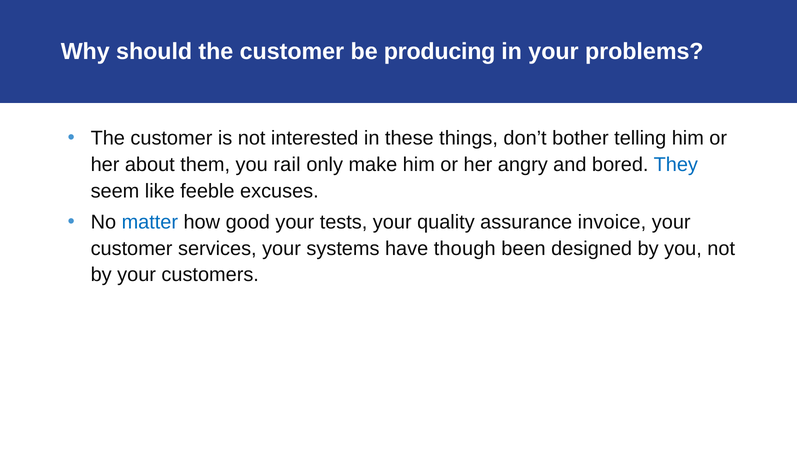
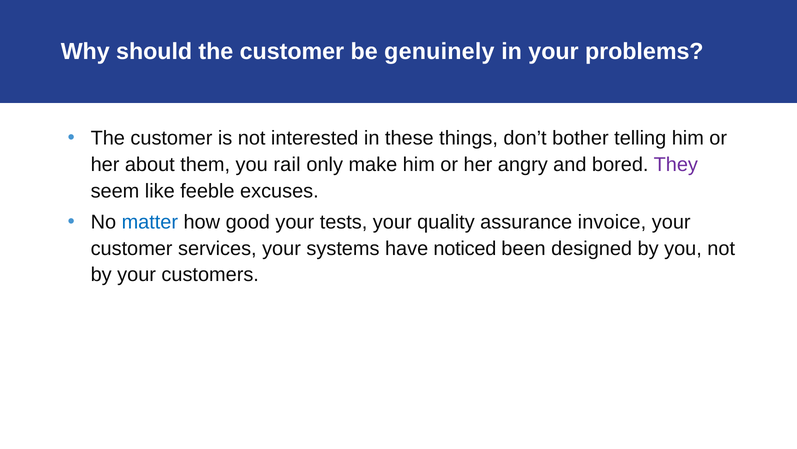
producing: producing -> genuinely (439, 51)
They colour: blue -> purple (676, 164)
though: though -> noticed (465, 248)
